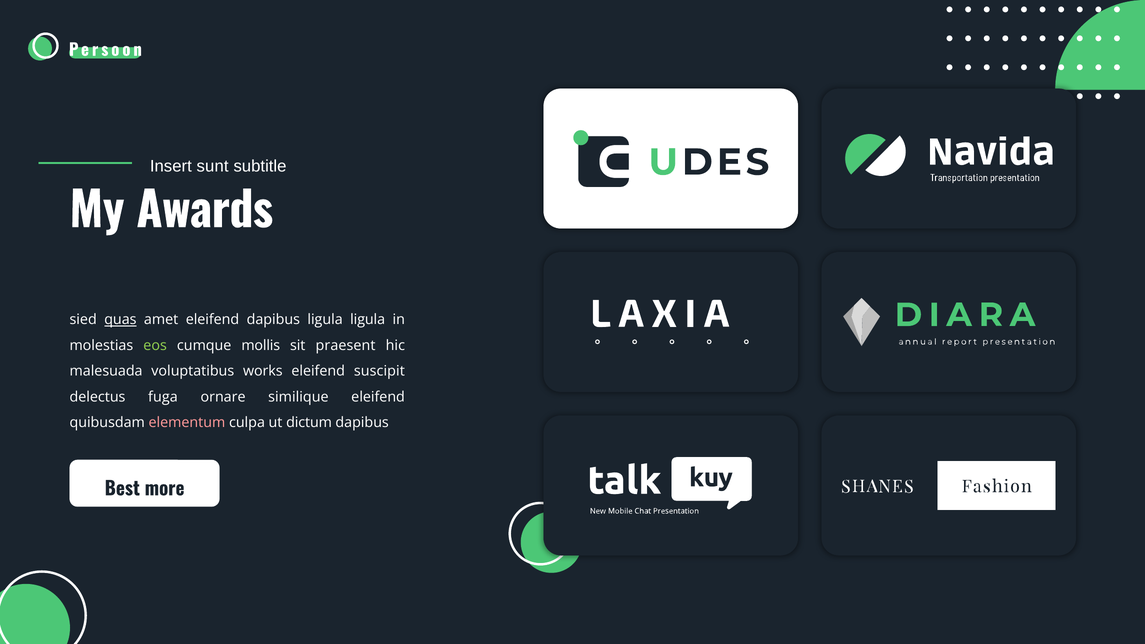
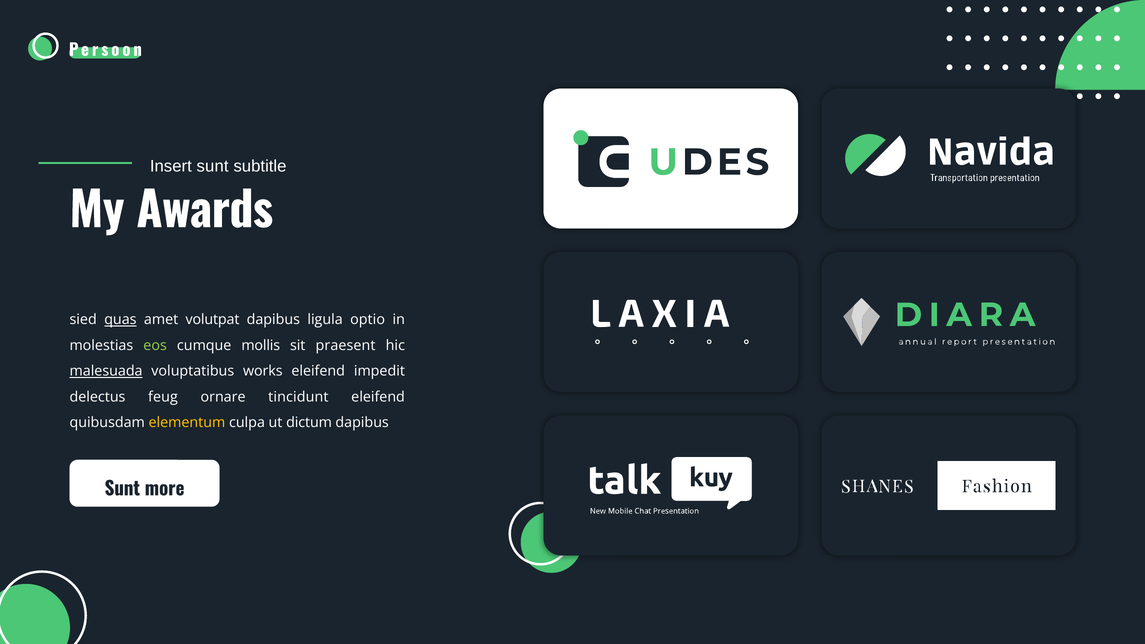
amet eleifend: eleifend -> volutpat (212, 320)
ligula ligula: ligula -> optio (368, 320)
malesuada underline: none -> present (106, 371)
suscipit: suscipit -> impedit (379, 371)
fuga: fuga -> feug (163, 397)
similique: similique -> tincidunt (298, 397)
elementum colour: pink -> yellow (187, 423)
Best: Best -> Sunt (122, 489)
